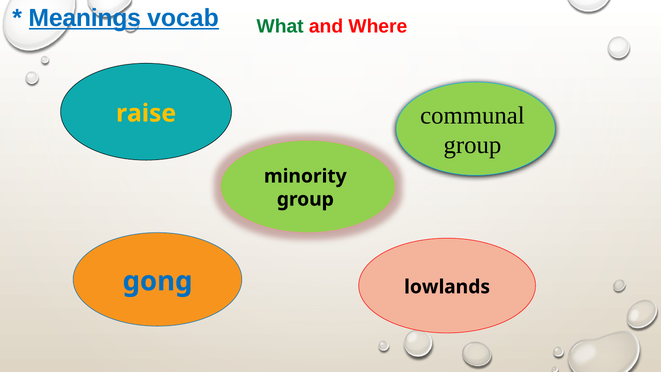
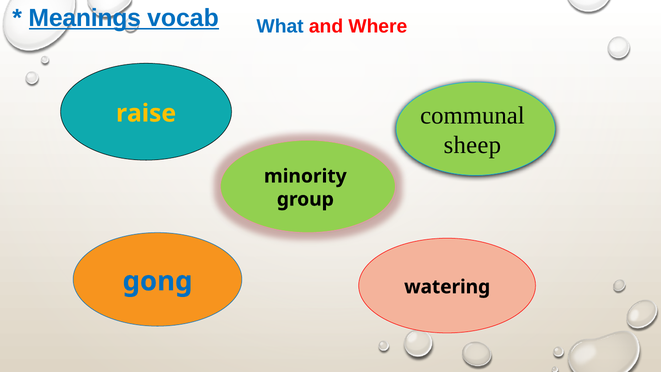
What colour: green -> blue (280, 27)
group: group -> sheep (472, 145)
lowlands: lowlands -> watering (447, 287)
